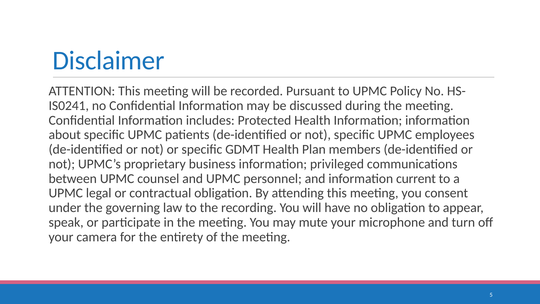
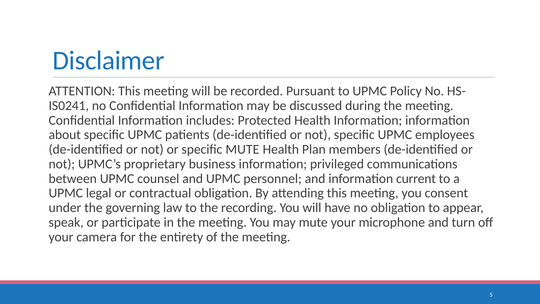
specific GDMT: GDMT -> MUTE (242, 149)
